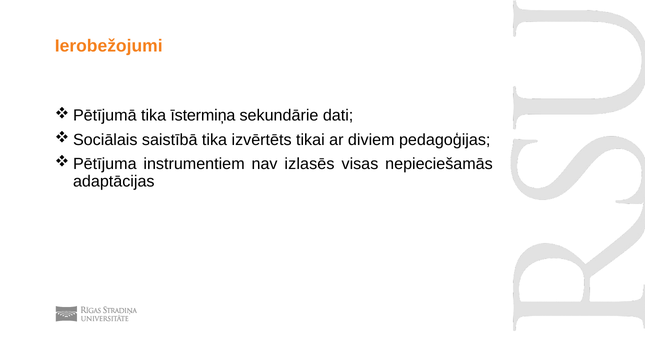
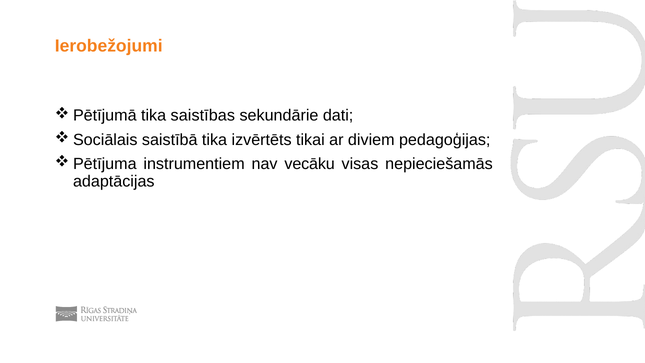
īstermiņa: īstermiņa -> saistības (203, 116)
izlasēs: izlasēs -> vecāku (310, 164)
